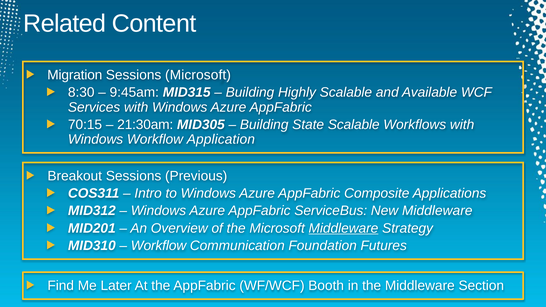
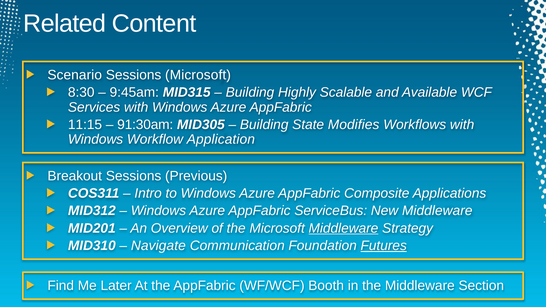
Migration: Migration -> Scenario (75, 75)
70:15: 70:15 -> 11:15 (85, 125)
21:30am: 21:30am -> 91:30am (145, 125)
State Scalable: Scalable -> Modifies (354, 125)
Workflow: Workflow -> Navigate (158, 246)
Futures underline: none -> present (384, 246)
